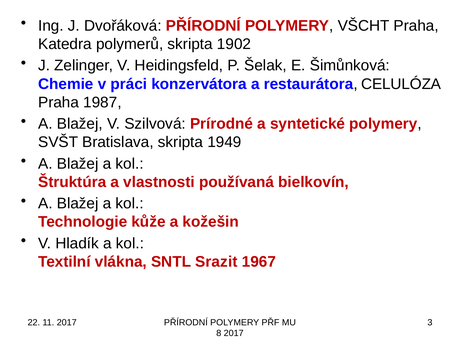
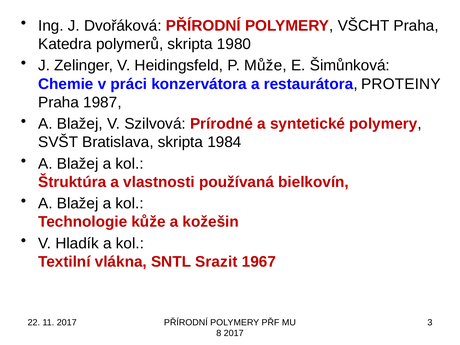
1902: 1902 -> 1980 (234, 44)
Šelak: Šelak -> Může (265, 66)
CELULÓZA: CELULÓZA -> PROTEINY (401, 84)
1949: 1949 -> 1984 (224, 142)
